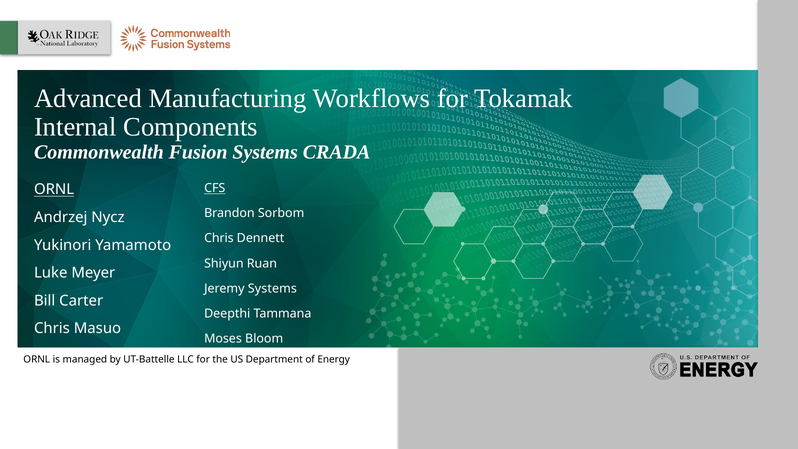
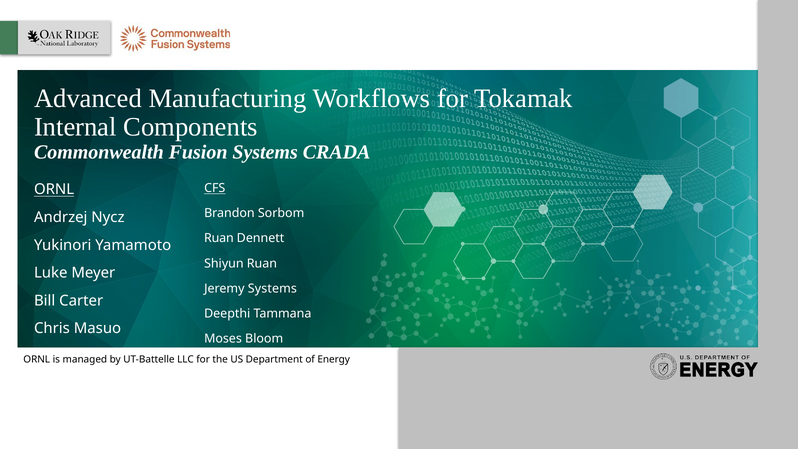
Chris: Chris -> Ruan (219, 238)
